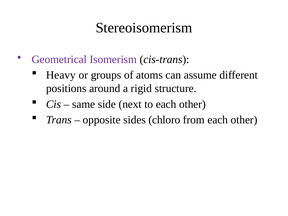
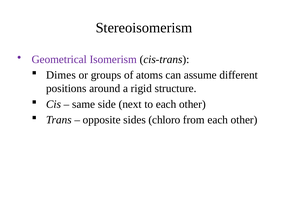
Heavy: Heavy -> Dimes (61, 75)
